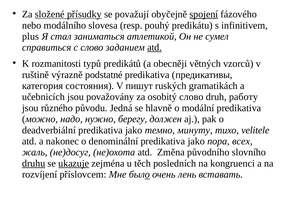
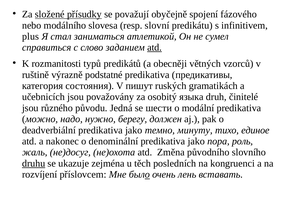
spojení underline: present -> none (204, 14)
pouhý: pouhý -> slovní (157, 25)
osobitý слово: слово -> языка (191, 97)
работу: работу -> činitelé (244, 97)
hlavně: hlavně -> шести (159, 108)
velitele: velitele -> единое (255, 130)
всех: всех -> роль (242, 141)
ukazuje underline: present -> none (74, 163)
